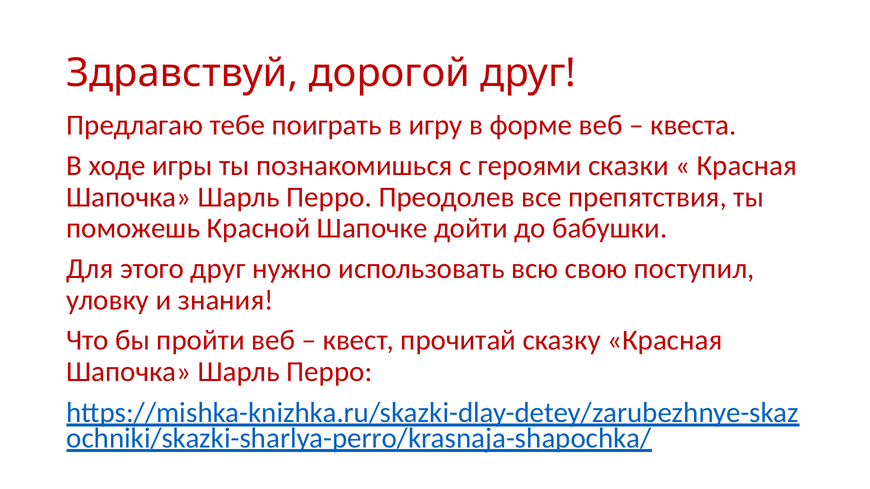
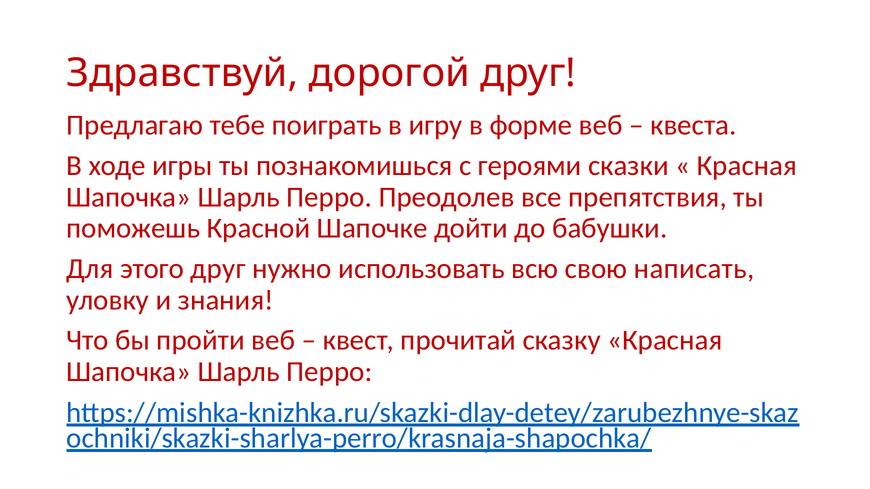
поступил: поступил -> написать (694, 269)
